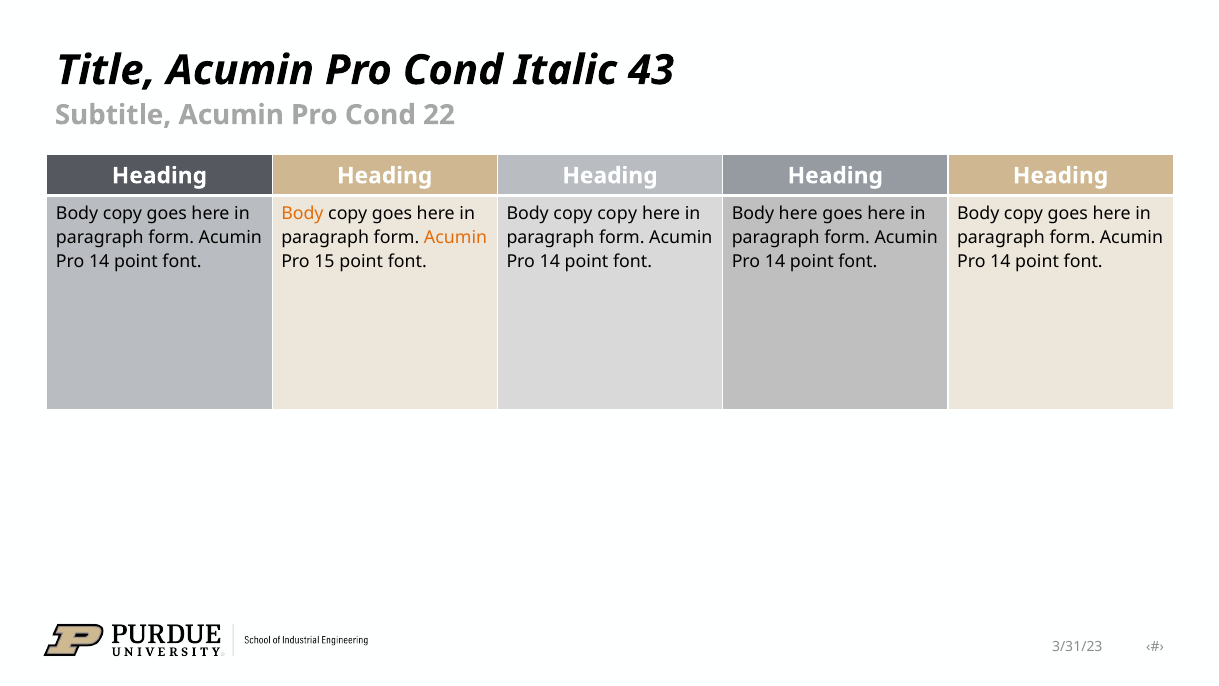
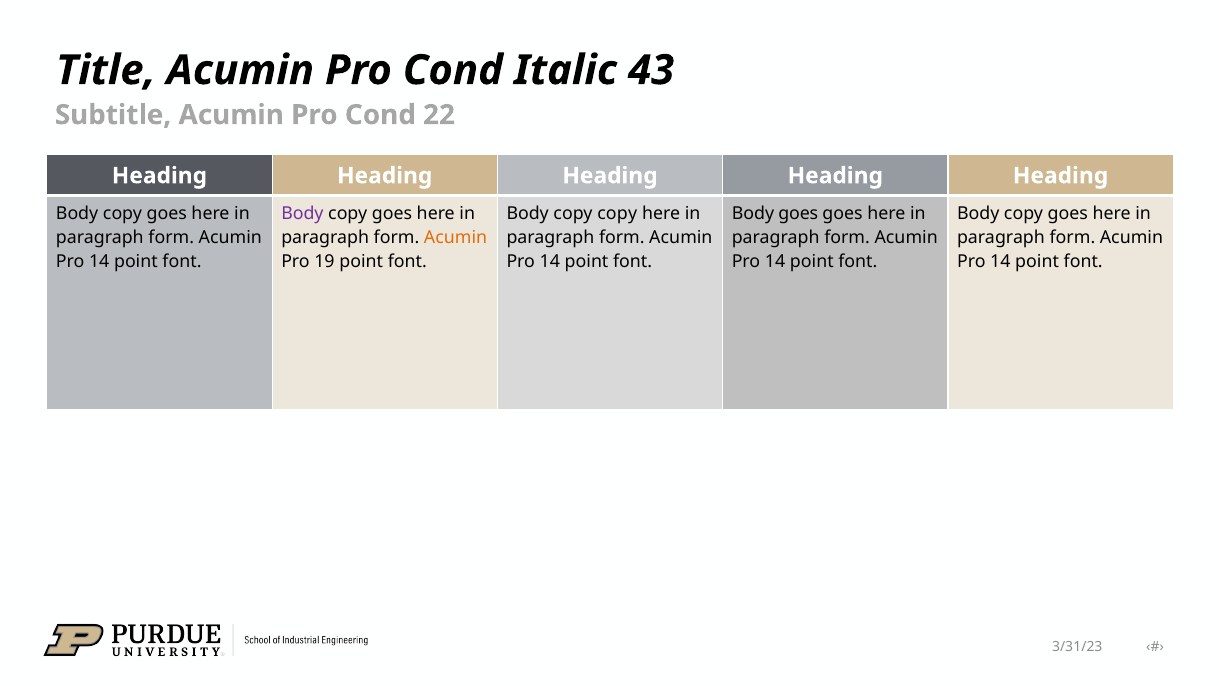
Body colour: orange -> purple (302, 213)
Body here: here -> goes (798, 213)
15: 15 -> 19 (324, 262)
